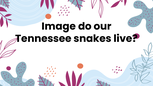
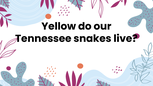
Image: Image -> Yellow (59, 26)
